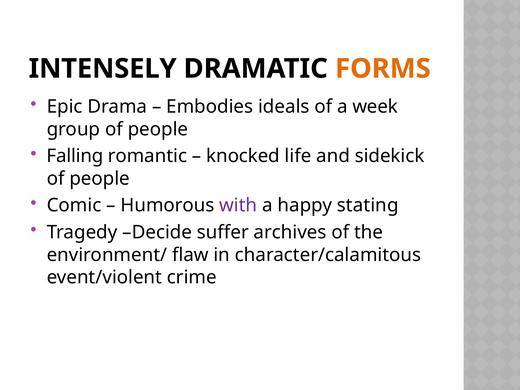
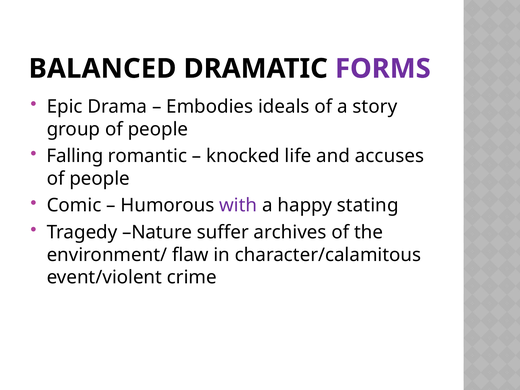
INTENSELY: INTENSELY -> BALANCED (102, 69)
FORMS colour: orange -> purple (383, 69)
week: week -> story (375, 107)
sidekick: sidekick -> accuses (390, 156)
Decide: Decide -> Nature (157, 232)
